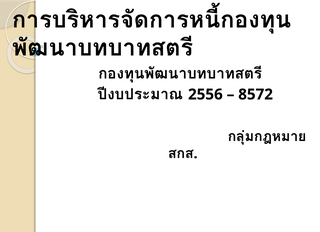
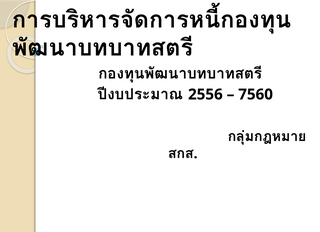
8572: 8572 -> 7560 (256, 94)
